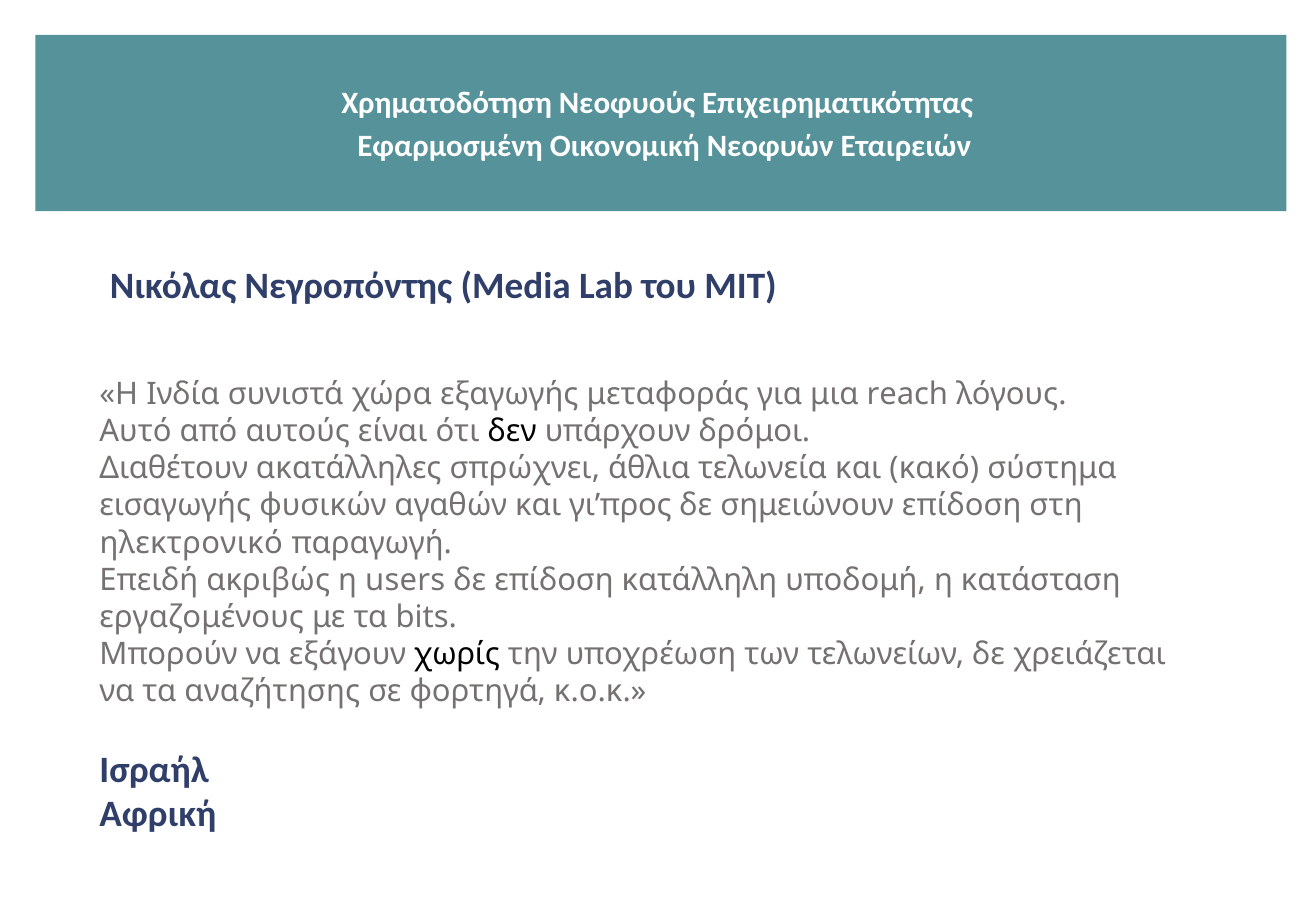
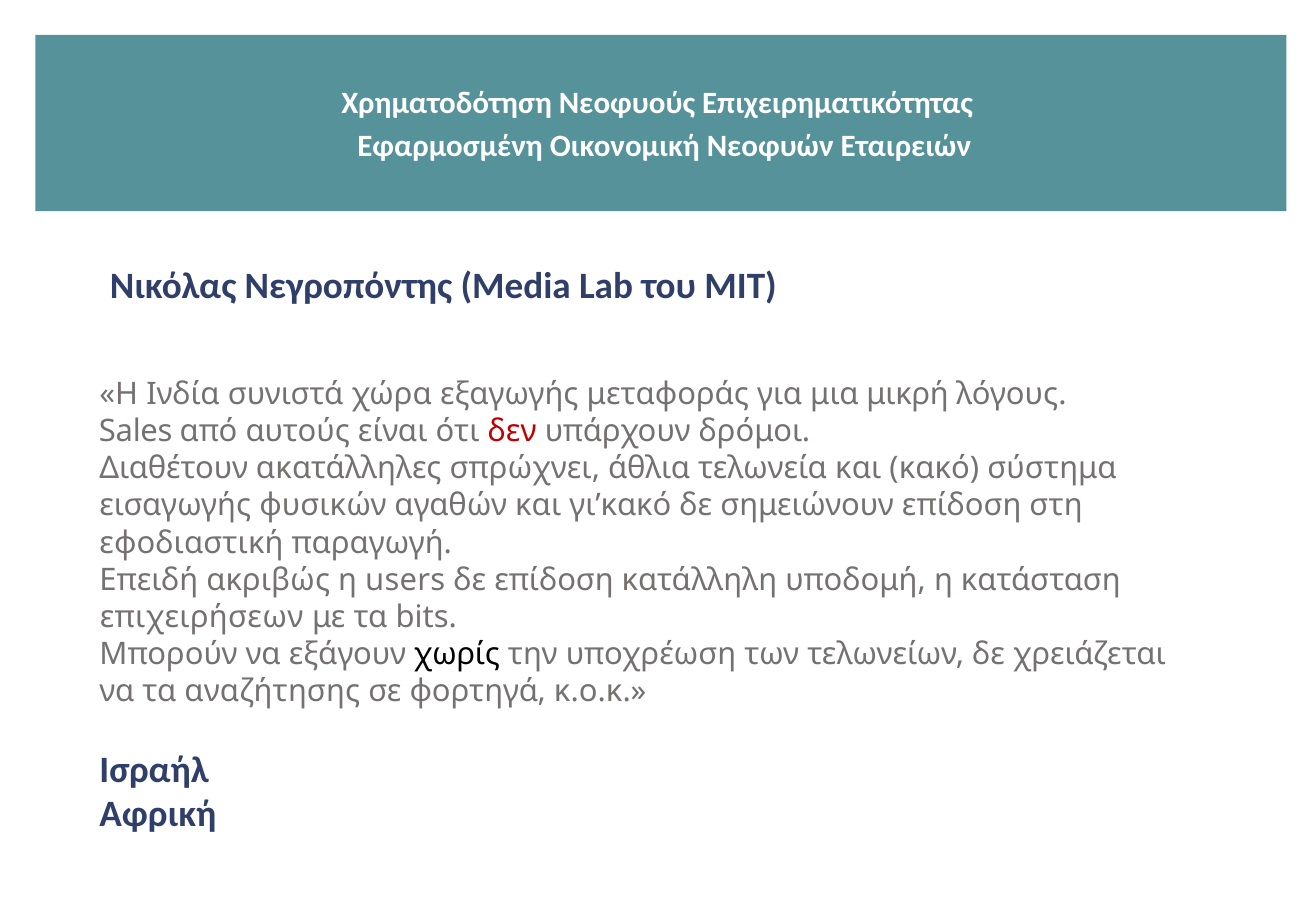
reach: reach -> μικρή (908, 394)
Αυτό: Αυτό -> Sales (136, 431)
δεν colour: black -> red (512, 431)
γι’προς: γι’προς -> γι’κακό (620, 506)
ηλεκτρονικό: ηλεκτρονικό -> εφοδιαστική (191, 543)
εργαζομένους: εργαζομένους -> επιχειρήσεων (202, 617)
